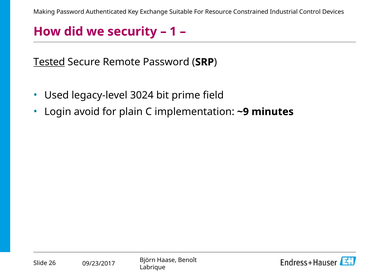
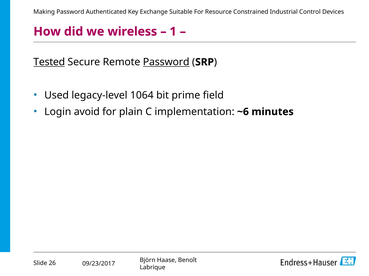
security: security -> wireless (132, 32)
Password underline: none -> present (166, 62)
3024: 3024 -> 1064 (142, 95)
~9: ~9 -> ~6 (243, 112)
